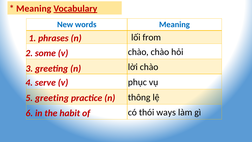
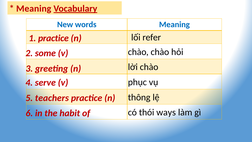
from: from -> refer (152, 37)
1 phrases: phrases -> practice (53, 38)
5 greeting: greeting -> teachers (52, 98)
